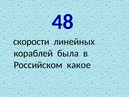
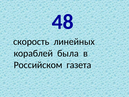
скорости: скорости -> скорость (31, 42)
какое: какое -> газета (79, 65)
